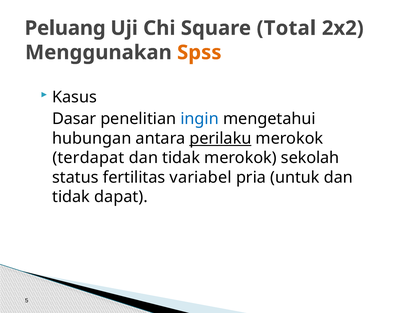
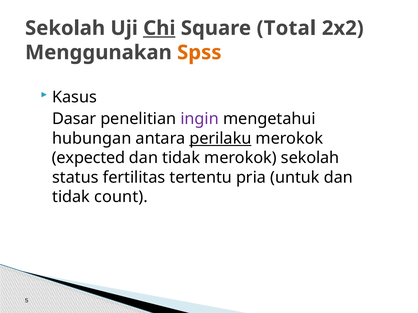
Peluang: Peluang -> Sekolah (65, 28)
Chi underline: none -> present (159, 28)
ingin colour: blue -> purple (200, 119)
terdapat: terdapat -> expected (89, 158)
variabel: variabel -> tertentu (201, 178)
dapat: dapat -> count (121, 197)
